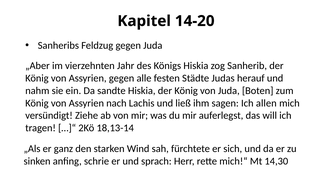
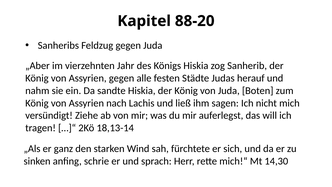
14-20: 14-20 -> 88-20 (195, 21)
allen: allen -> nicht (266, 103)
